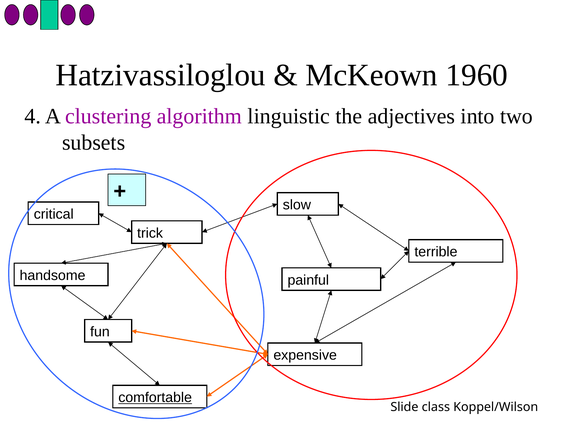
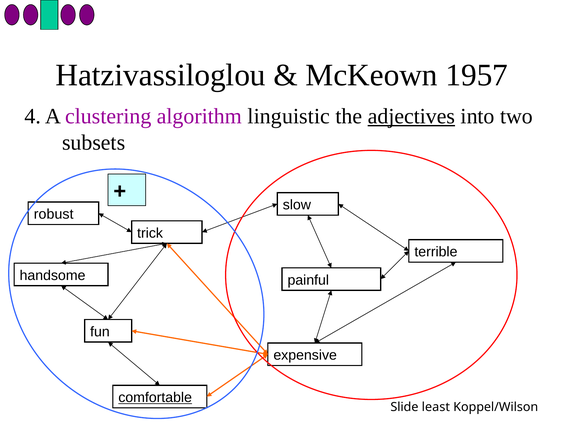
1960: 1960 -> 1957 (477, 75)
adjectives underline: none -> present (411, 116)
critical: critical -> robust (54, 214)
class: class -> least (436, 407)
